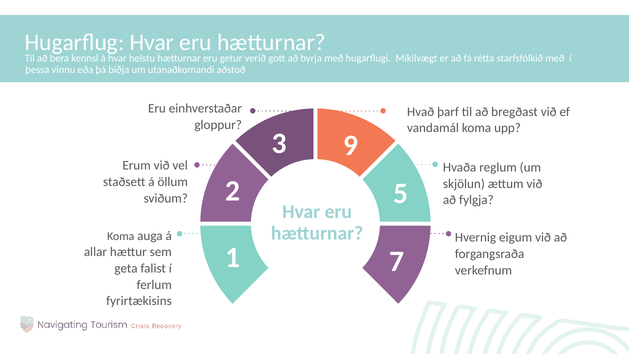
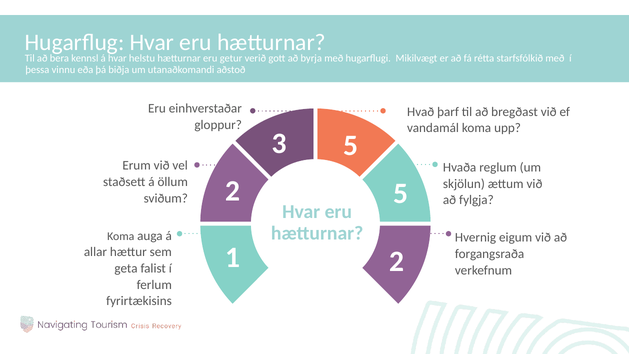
3 9: 9 -> 5 (351, 145)
1 7: 7 -> 2 (396, 262)
